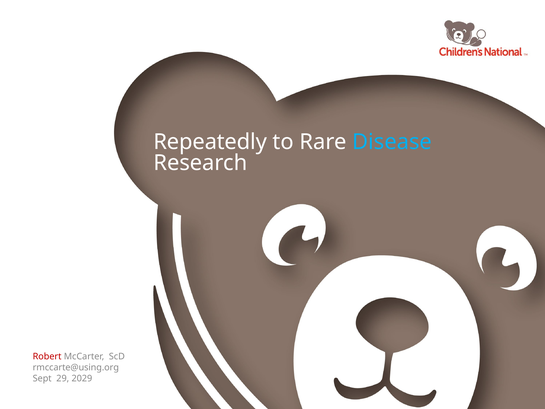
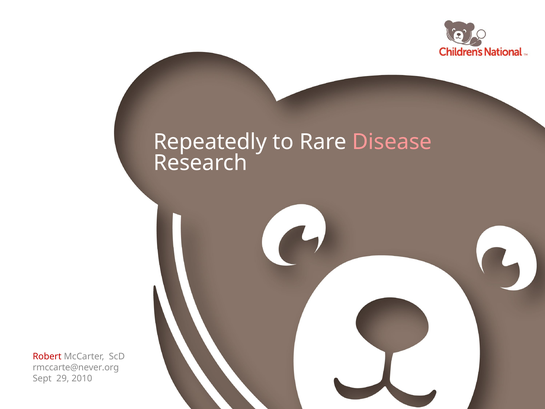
Disease colour: light blue -> pink (392, 142)
rmccarte@using.org: rmccarte@using.org -> rmccarte@never.org (76, 367)
2029: 2029 -> 2010 (82, 378)
